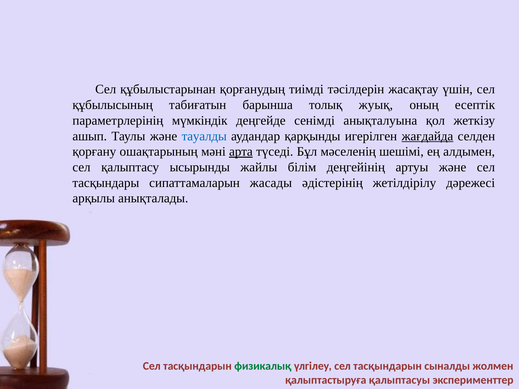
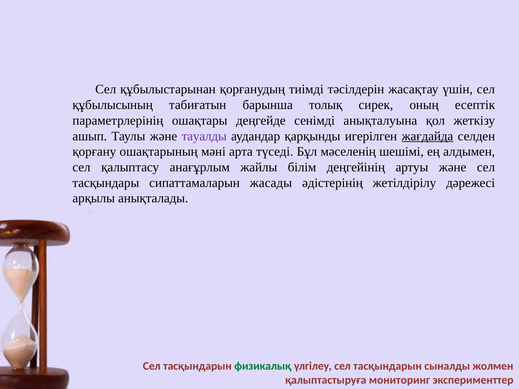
жуық: жуық -> сирек (376, 105)
мүмкіндік: мүмкіндік -> ошақтары (200, 121)
тауалды colour: blue -> purple (204, 136)
арта underline: present -> none (241, 152)
ысырынды: ысырынды -> анағұрлым (200, 167)
қалыптасуы: қалыптасуы -> мониторинг (399, 380)
